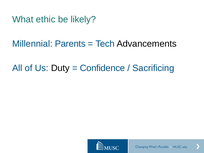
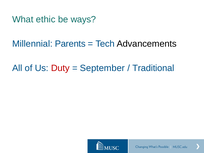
likely: likely -> ways (83, 20)
Duty colour: black -> red (60, 68)
Confidence: Confidence -> September (102, 68)
Sacrificing: Sacrificing -> Traditional (153, 68)
